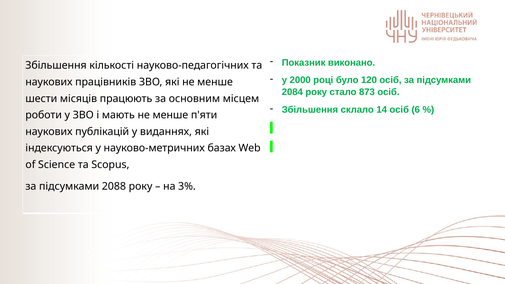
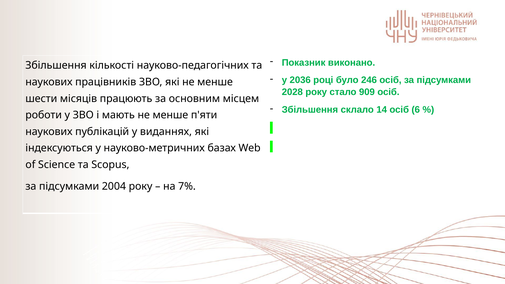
2000: 2000 -> 2036 (300, 80)
120: 120 -> 246 (369, 80)
2084: 2084 -> 2028 (292, 92)
873: 873 -> 909 (367, 92)
2088: 2088 -> 2004 (114, 187)
3%: 3% -> 7% (187, 187)
